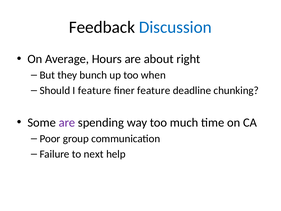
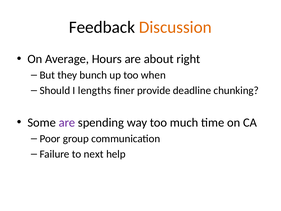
Discussion colour: blue -> orange (175, 27)
I feature: feature -> lengths (95, 90)
finer feature: feature -> provide (154, 90)
